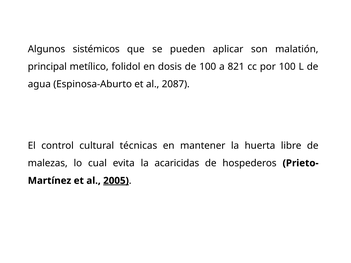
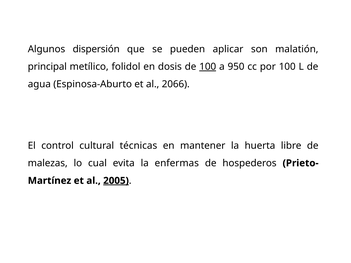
sistémicos: sistémicos -> dispersión (96, 49)
100 underline: none -> present (208, 67)
821: 821 -> 950 (236, 67)
2087: 2087 -> 2066 (176, 84)
acaricidas: acaricidas -> enfermas (177, 163)
